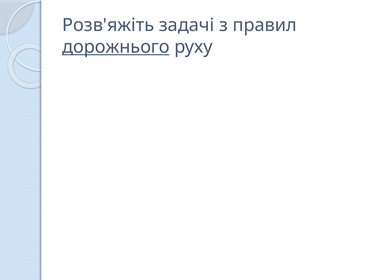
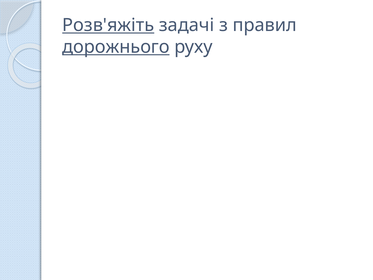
Розв'яжіть underline: none -> present (108, 25)
